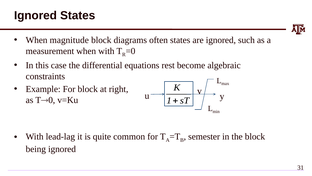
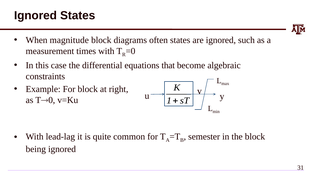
measurement when: when -> times (86, 51)
rest: rest -> that (168, 65)
